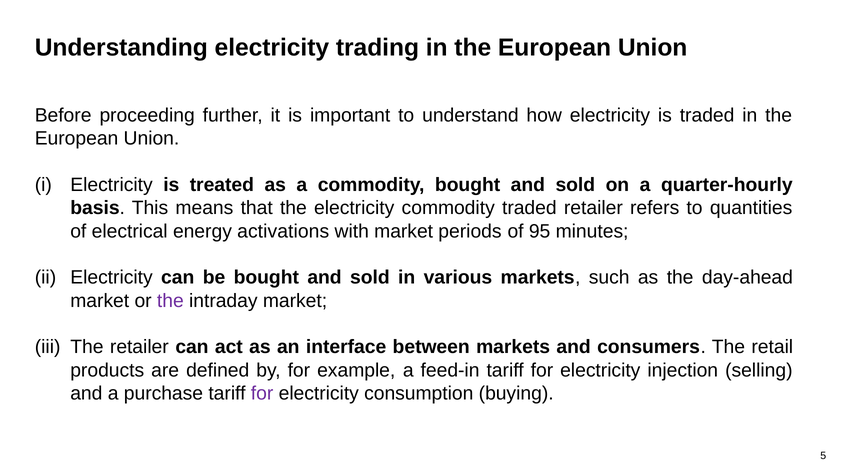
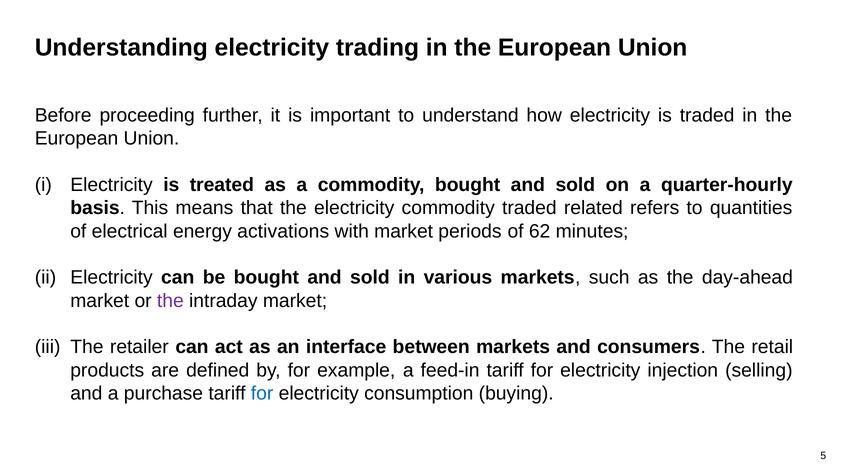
traded retailer: retailer -> related (593, 208)
95: 95 -> 62 (540, 231)
for colour: purple -> blue (262, 393)
